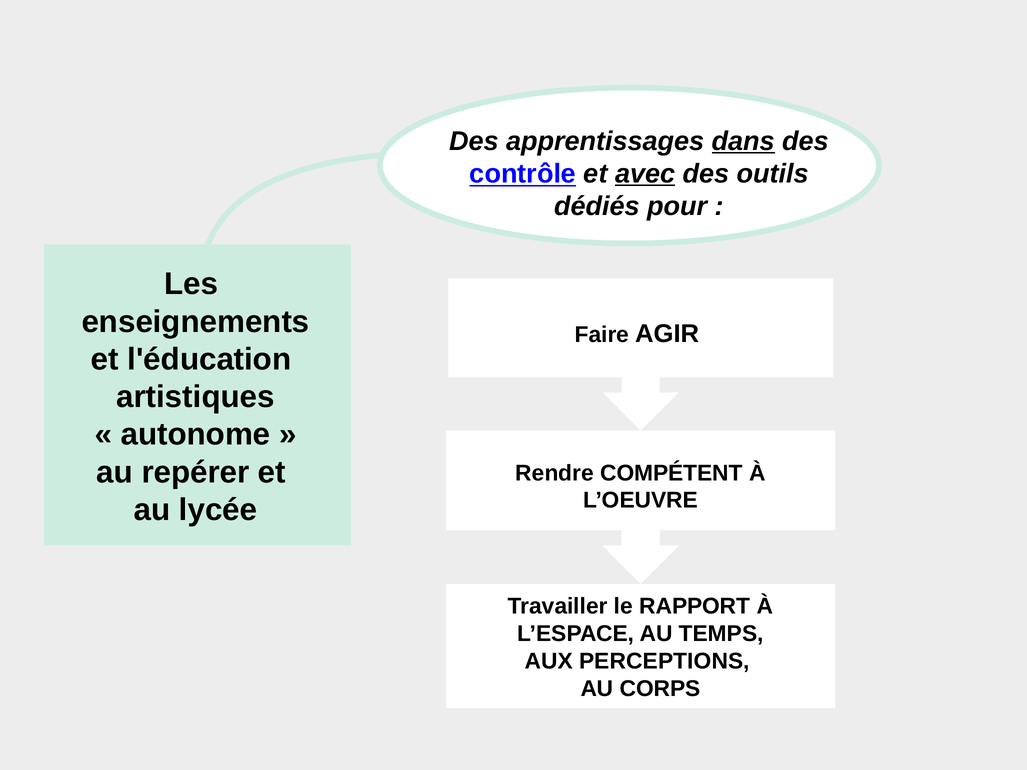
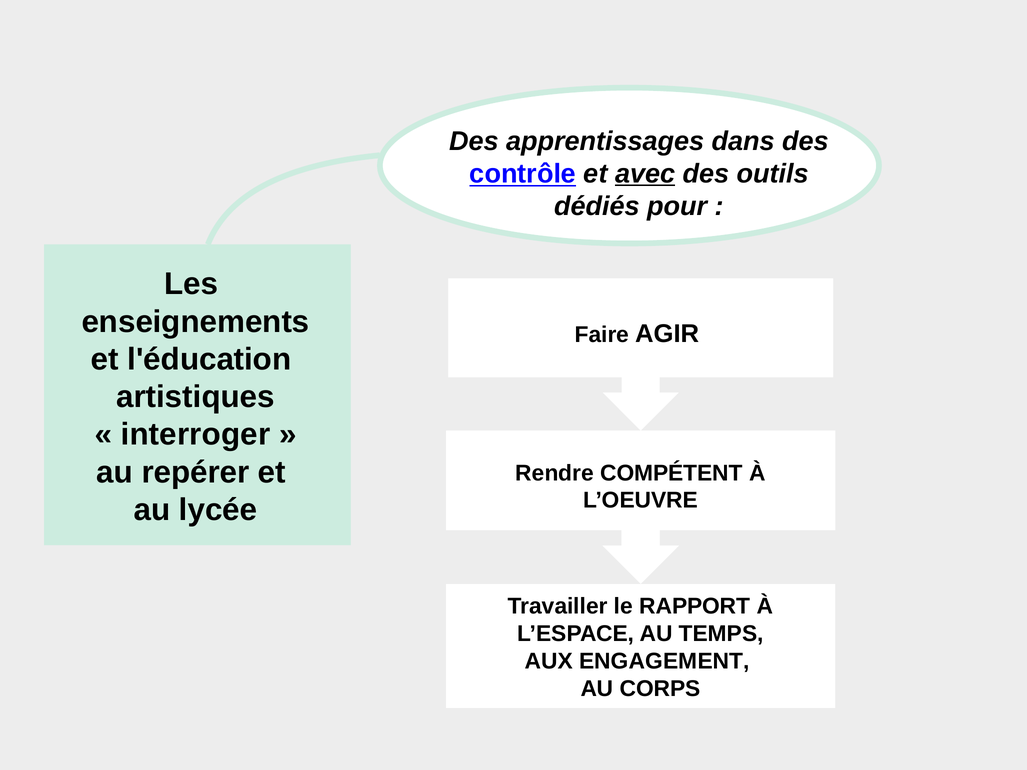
dans underline: present -> none (743, 141)
autonome: autonome -> interroger (195, 435)
PERCEPTIONS: PERCEPTIONS -> ENGAGEMENT (664, 661)
